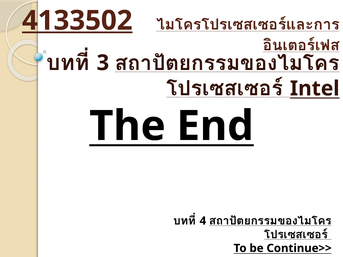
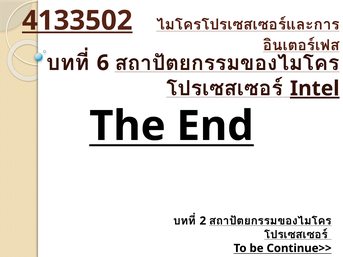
3: 3 -> 6 (103, 63)
Intel underline: none -> present (315, 89)
4: 4 -> 2 (203, 221)
